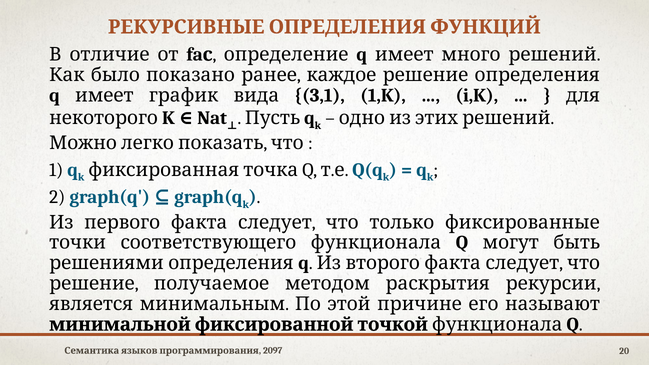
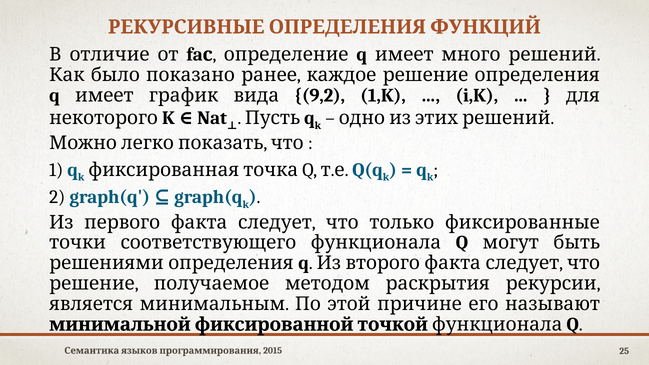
3,1: 3,1 -> 9,2 (320, 95)
2097: 2097 -> 2015 (273, 351)
20: 20 -> 25 (624, 351)
